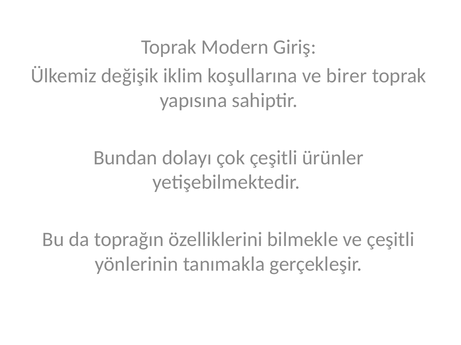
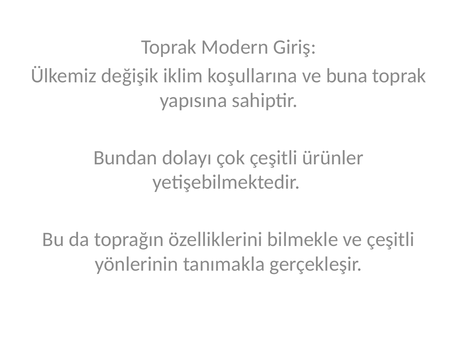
birer: birer -> buna (347, 76)
